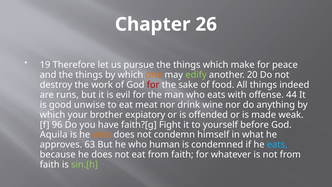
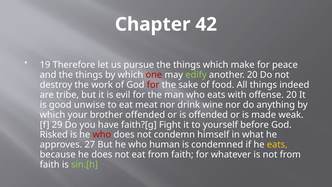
26: 26 -> 42 (206, 24)
one colour: orange -> red (154, 75)
runs: runs -> tribe (68, 95)
offense 44: 44 -> 20 (291, 95)
brother expiatory: expiatory -> offended (145, 115)
96: 96 -> 29 (57, 125)
Aquila: Aquila -> Risked (54, 135)
who colour: orange -> red (102, 135)
63: 63 -> 27 (90, 144)
eats colour: light blue -> yellow (277, 144)
